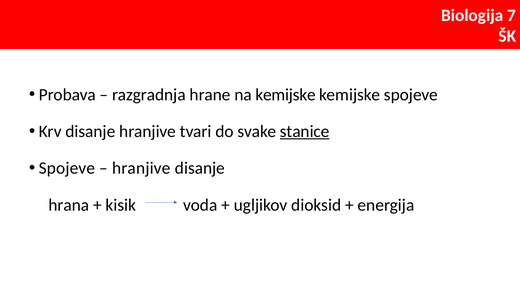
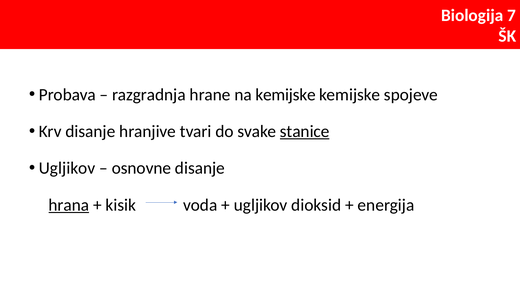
Spojeve: Spojeve -> Ugljikov (67, 168)
hranjive: hranjive -> osnovne (141, 168)
hrana underline: none -> present (69, 205)
